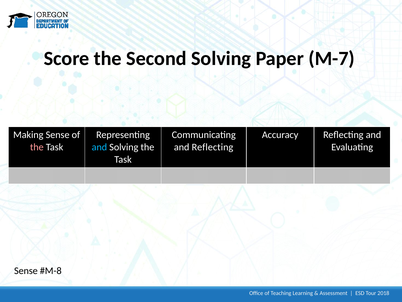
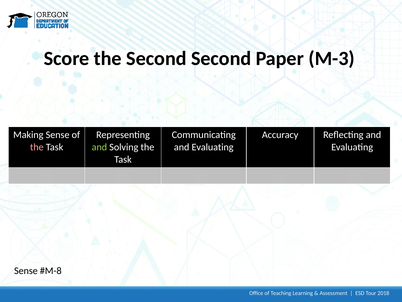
Second Solving: Solving -> Second (221, 58)
M-7: M-7 -> M-3 (332, 58)
and colour: light blue -> light green (99, 147)
Reflecting: Reflecting -> Evaluating (213, 147)
